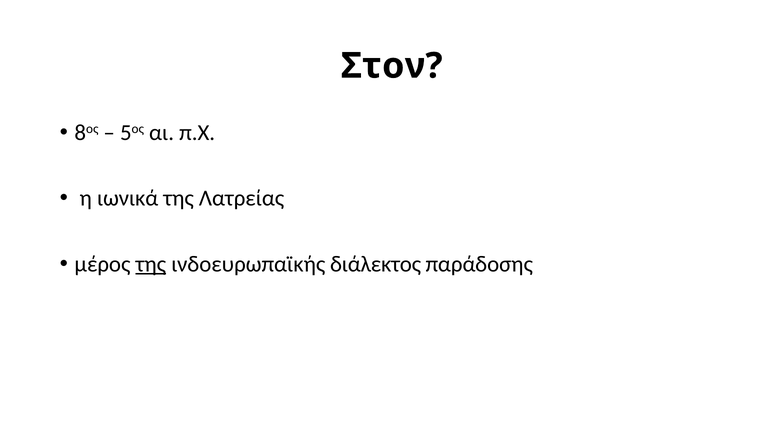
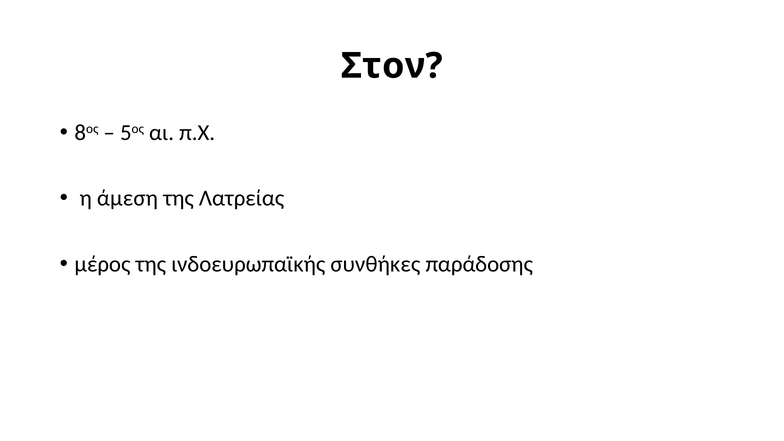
ιωνικά: ιωνικά -> άμεση (127, 198)
της underline: present -> none (151, 264)
διάλεκτος: διάλεκτος -> συνθήκες (375, 264)
